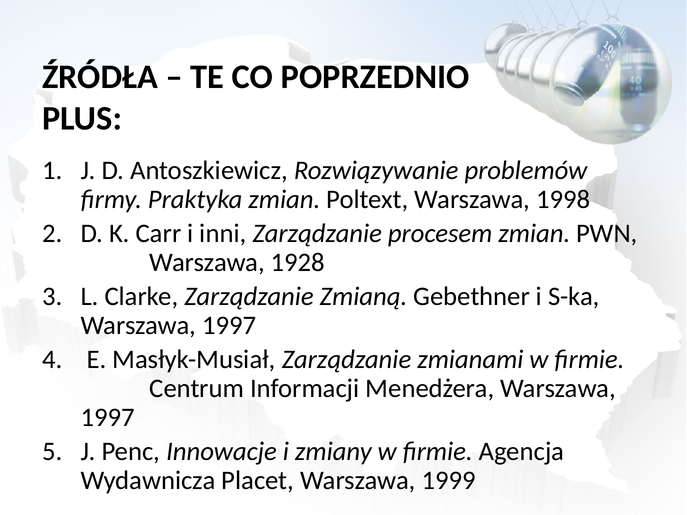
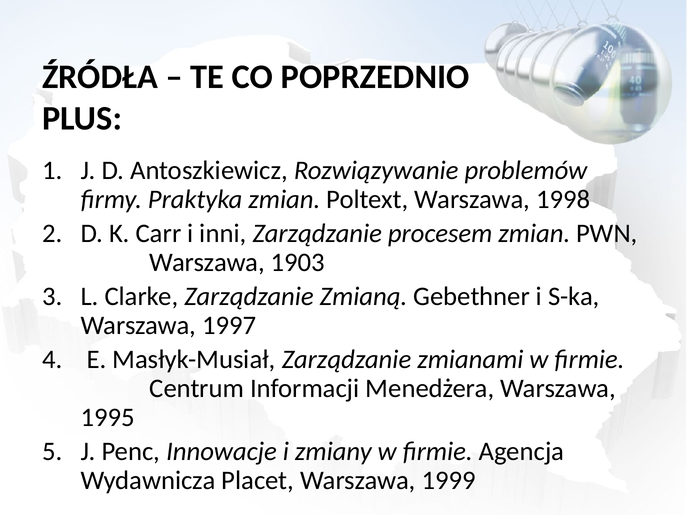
1928: 1928 -> 1903 (298, 262)
1997: 1997 -> 1995 (108, 417)
